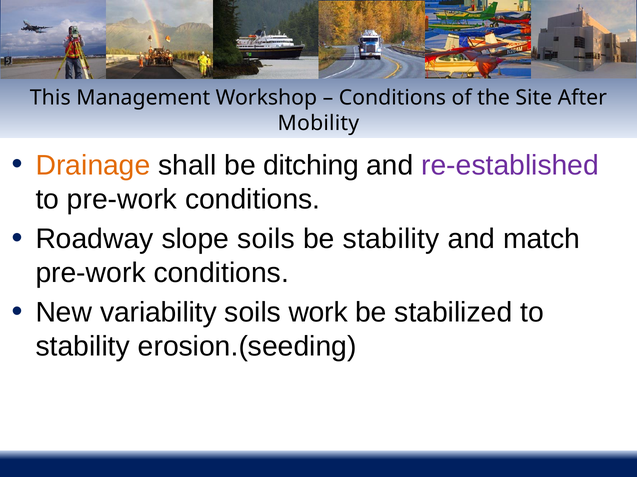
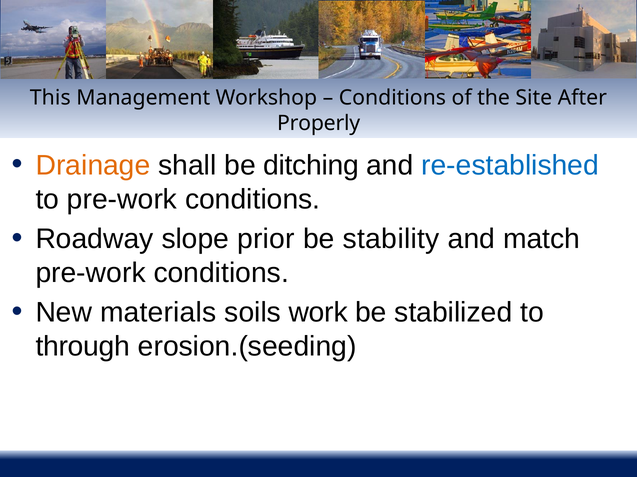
Mobility: Mobility -> Properly (319, 124)
re-established colour: purple -> blue (510, 166)
slope soils: soils -> prior (266, 239)
variability: variability -> materials (158, 313)
stability: stability -> through (83, 347)
